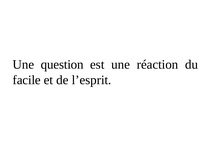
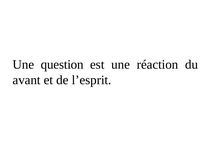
facile: facile -> avant (27, 80)
